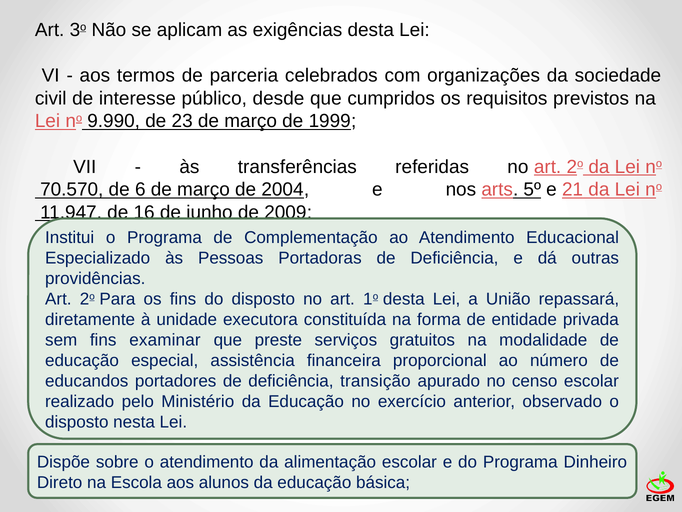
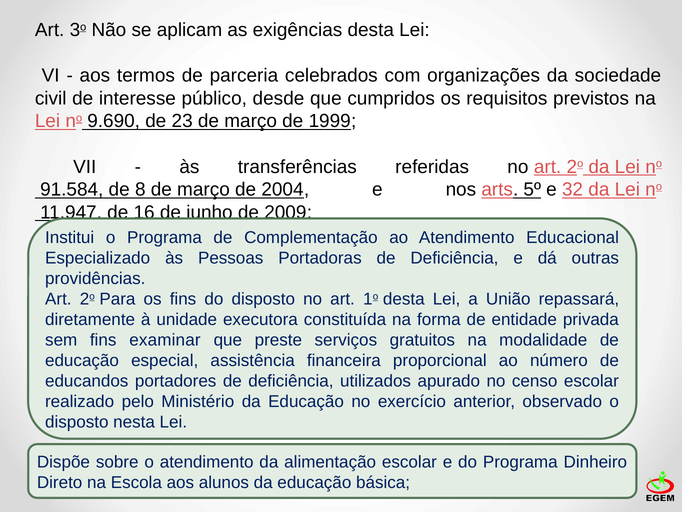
9.990: 9.990 -> 9.690 (114, 121)
70.570: 70.570 -> 91.584 (72, 189)
6: 6 -> 8 (140, 189)
21: 21 -> 32 (573, 189)
transição: transição -> utilizados (376, 381)
